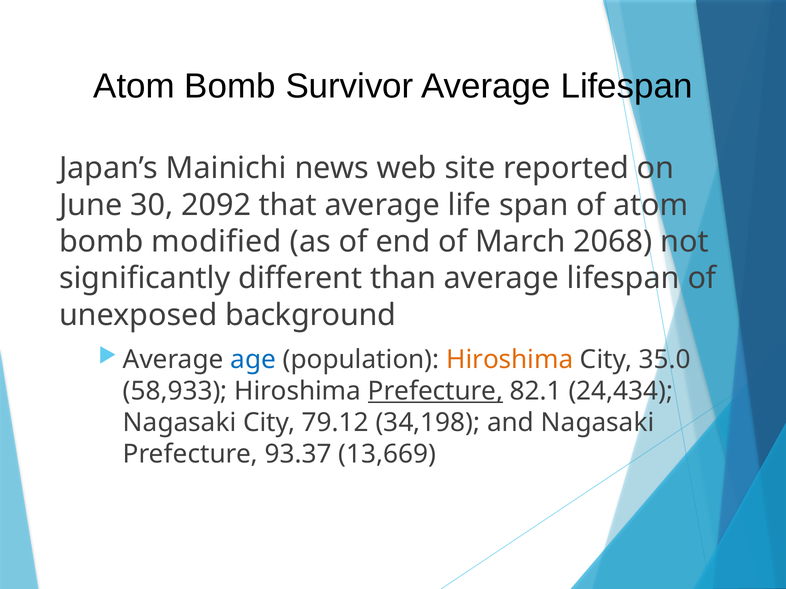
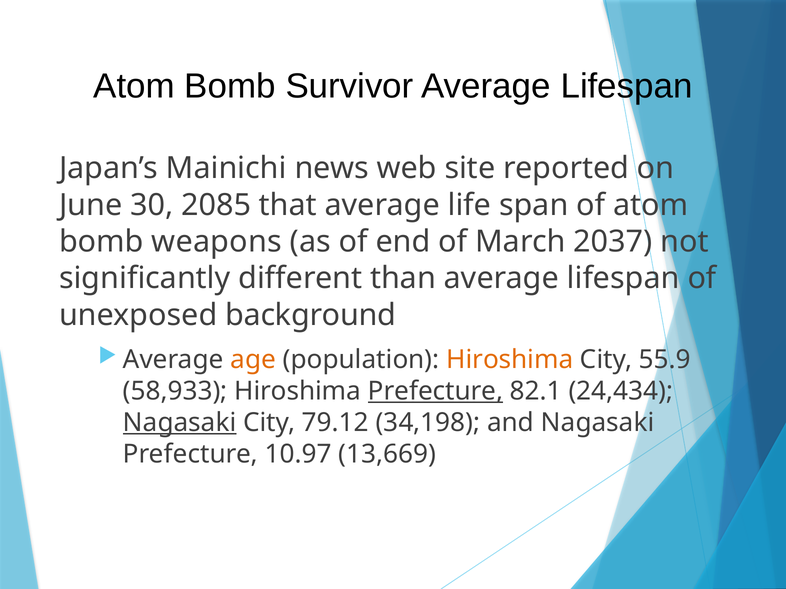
2092: 2092 -> 2085 (216, 205)
modified: modified -> weapons (217, 242)
2068: 2068 -> 2037 (613, 242)
age colour: blue -> orange (253, 360)
35.0: 35.0 -> 55.9 (665, 360)
Nagasaki underline: none -> present (180, 423)
93.37: 93.37 -> 10.97 (298, 454)
